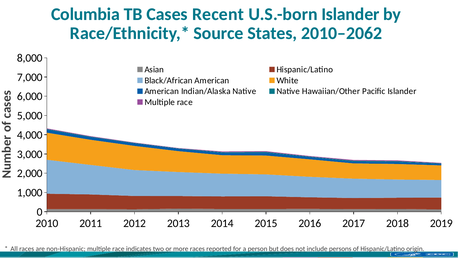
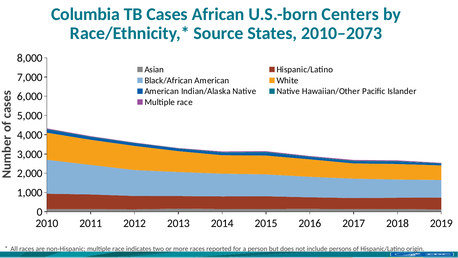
Recent: Recent -> African (218, 14)
U.S.-born Islander: Islander -> Centers (350, 14)
2010–2062: 2010–2062 -> 2010–2073 (342, 33)
